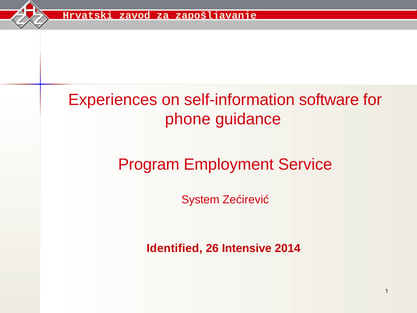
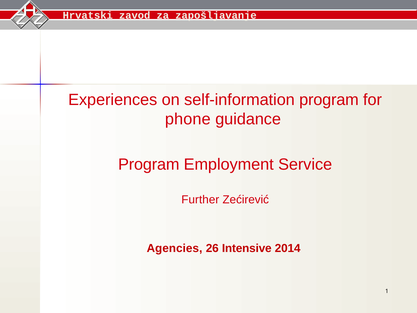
self-information software: software -> program (329, 100)
System: System -> Further (200, 199)
Identified: Identified -> Agencies (174, 248)
